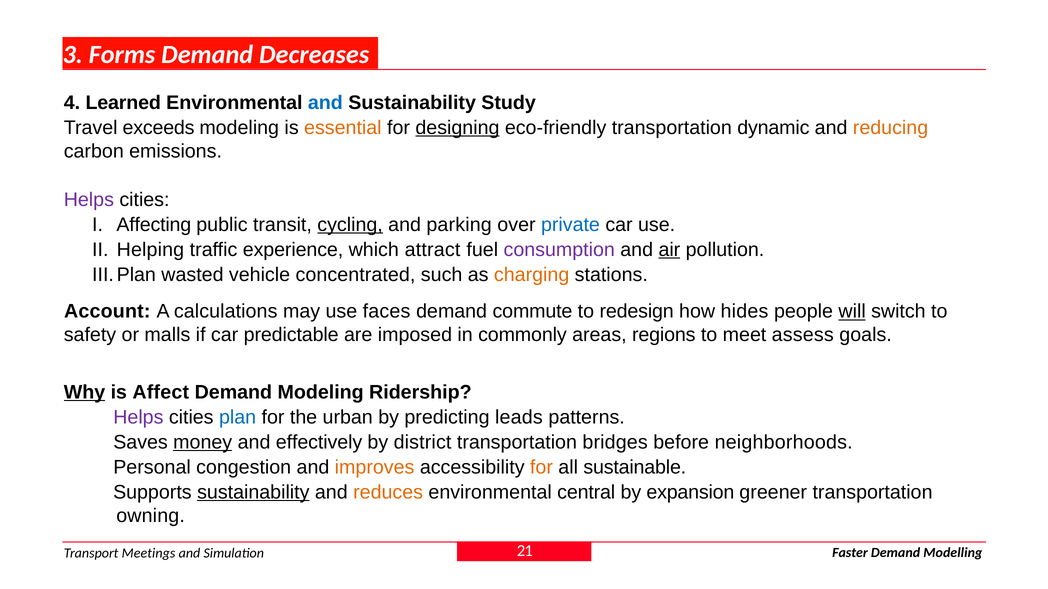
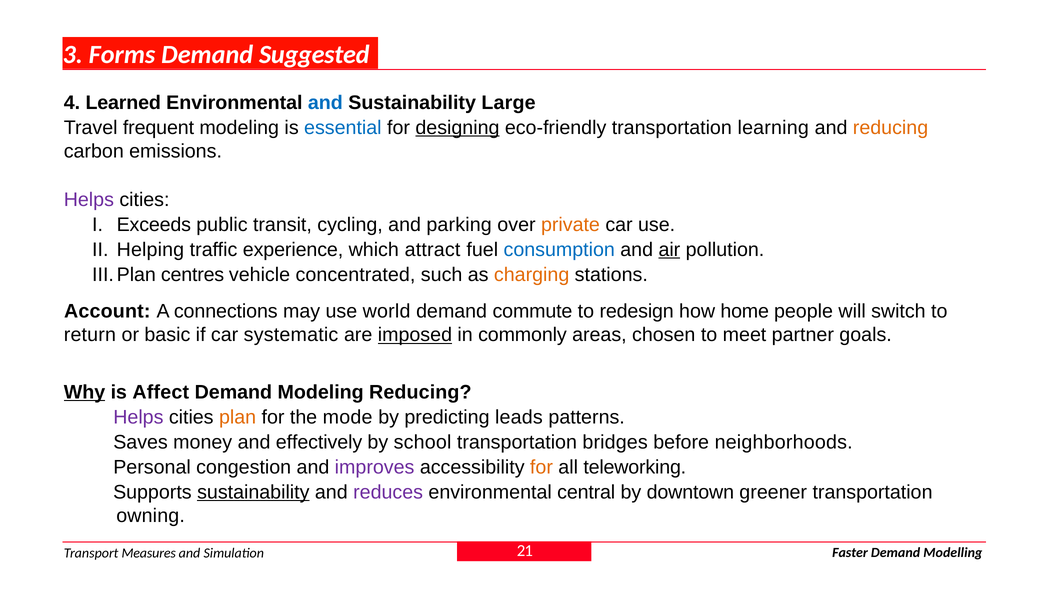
Decreases: Decreases -> Suggested (314, 55)
Study: Study -> Large (509, 103)
exceeds: exceeds -> frequent (159, 128)
essential colour: orange -> blue (343, 128)
dynamic: dynamic -> learning (773, 128)
Affecting: Affecting -> Exceeds (154, 225)
cycling underline: present -> none (350, 225)
private colour: blue -> orange (570, 225)
consumption colour: purple -> blue (559, 250)
wasted: wasted -> centres (193, 275)
calculations: calculations -> connections (226, 312)
faces: faces -> world (387, 312)
hides: hides -> home (745, 312)
will underline: present -> none (852, 312)
safety: safety -> return (90, 335)
malls: malls -> basic (167, 335)
predictable: predictable -> systematic (291, 335)
imposed underline: none -> present (415, 335)
regions: regions -> chosen (664, 335)
assess: assess -> partner (803, 335)
Modeling Ridership: Ridership -> Reducing (420, 392)
plan colour: blue -> orange (238, 417)
urban: urban -> mode (348, 417)
money underline: present -> none (203, 442)
district: district -> school (423, 442)
improves colour: orange -> purple (375, 467)
sustainable: sustainable -> teleworking (635, 467)
reduces colour: orange -> purple (388, 492)
expansion: expansion -> downtown (690, 492)
Meetings: Meetings -> Measures (149, 554)
